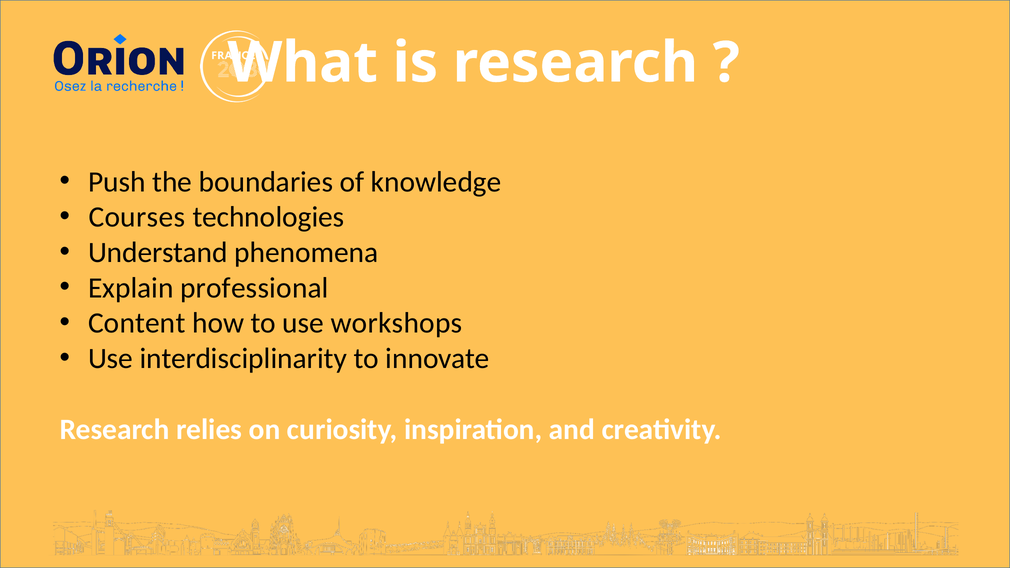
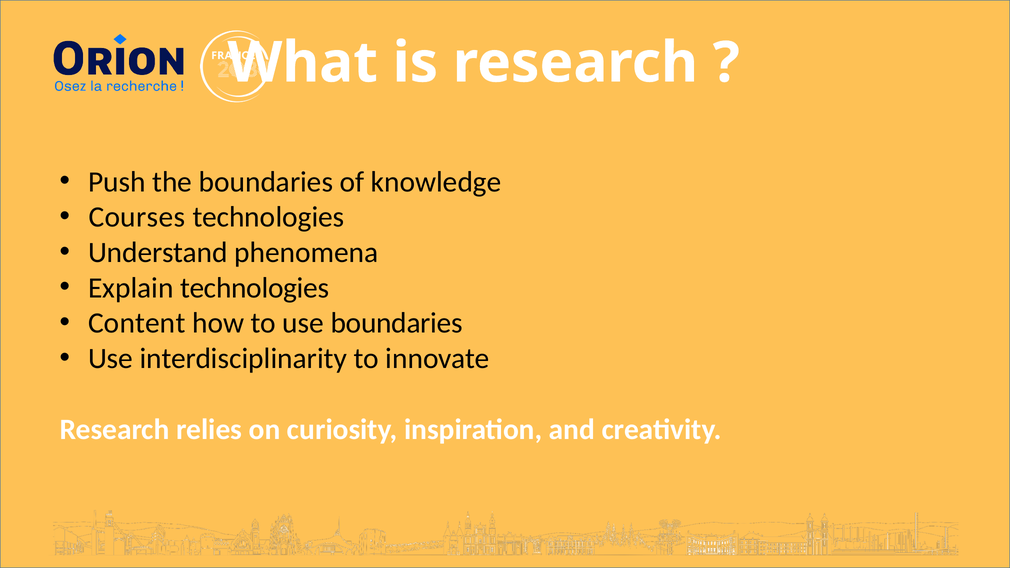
Explain professional: professional -> technologies (255, 288)
use workshops: workshops -> boundaries (397, 323)
